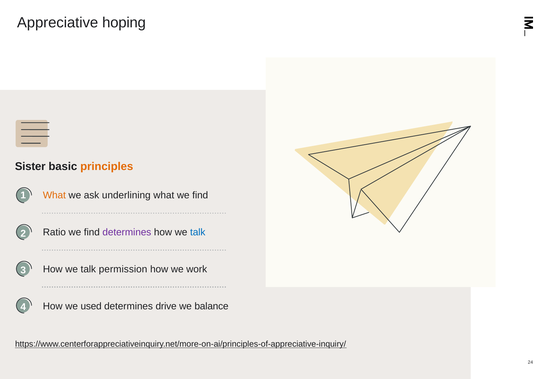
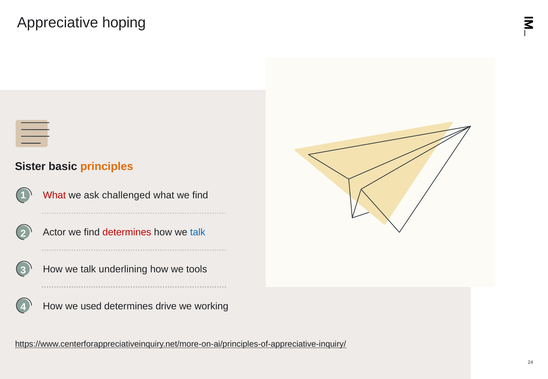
What colour: orange -> red (54, 196)
underlining: underlining -> challenged (126, 196)
Ratio: Ratio -> Actor (54, 233)
determines colour: purple -> red (127, 233)
permission: permission -> underlining (123, 270)
work: work -> tools (197, 270)
balance: balance -> working (211, 306)
